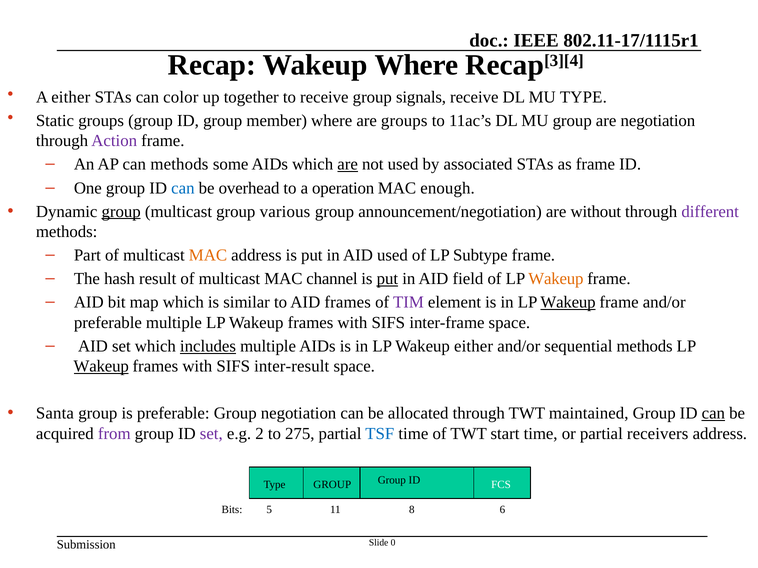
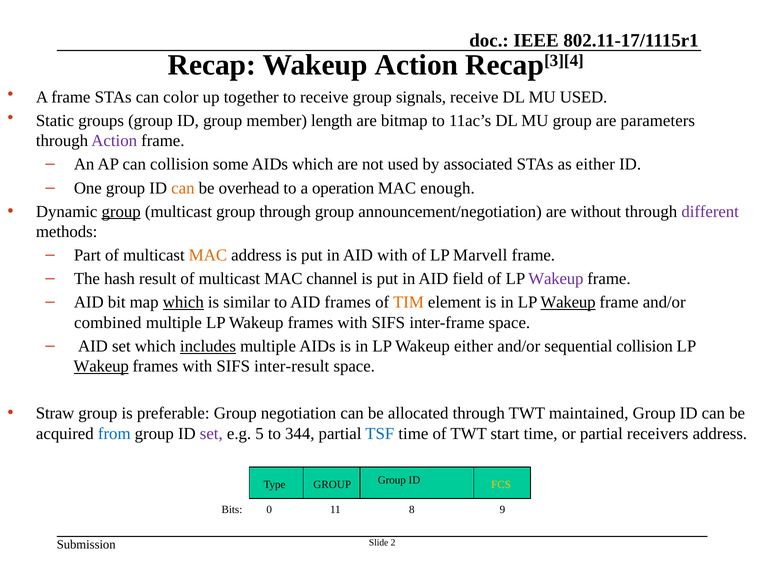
Wakeup Where: Where -> Action (416, 65)
A either: either -> frame (71, 97)
MU TYPE: TYPE -> USED (584, 97)
member where: where -> length (332, 121)
are groups: groups -> bitmap (404, 121)
are negotiation: negotiation -> parameters (658, 121)
can methods: methods -> collision (179, 165)
are underline: present -> none (348, 165)
as frame: frame -> either (595, 165)
can colour: blue -> orange (183, 188)
group various: various -> through (285, 212)
AID used: used -> with (392, 255)
Subtype: Subtype -> Marvell (480, 255)
put underline: present -> none (387, 279)
Wakeup colour: orange -> purple (556, 279)
which underline: none -> present (183, 303)
TIM colour: purple -> orange (408, 303)
preferable: preferable -> combined (108, 323)
sequential methods: methods -> collision (645, 346)
Santa: Santa -> Straw (55, 414)
can underline: present -> none (713, 414)
from colour: purple -> blue (114, 434)
2: 2 -> 5 (260, 434)
275: 275 -> 344 (300, 434)
FCS colour: white -> yellow (501, 485)
5: 5 -> 0 (269, 510)
6: 6 -> 9 (502, 510)
0: 0 -> 2 (393, 543)
